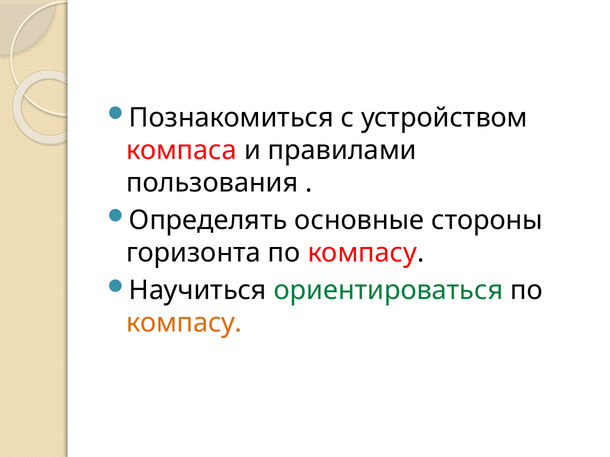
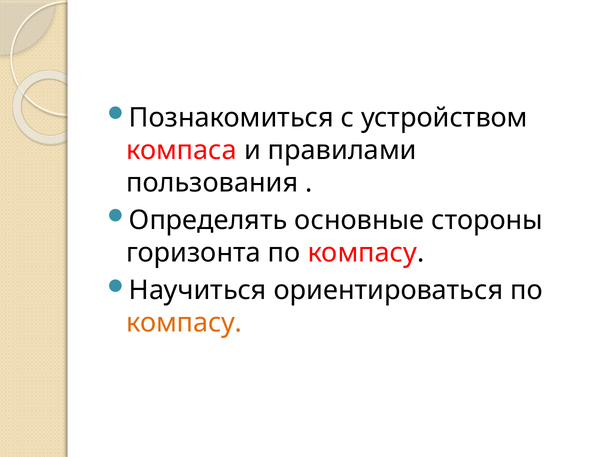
ориентироваться colour: green -> black (388, 291)
